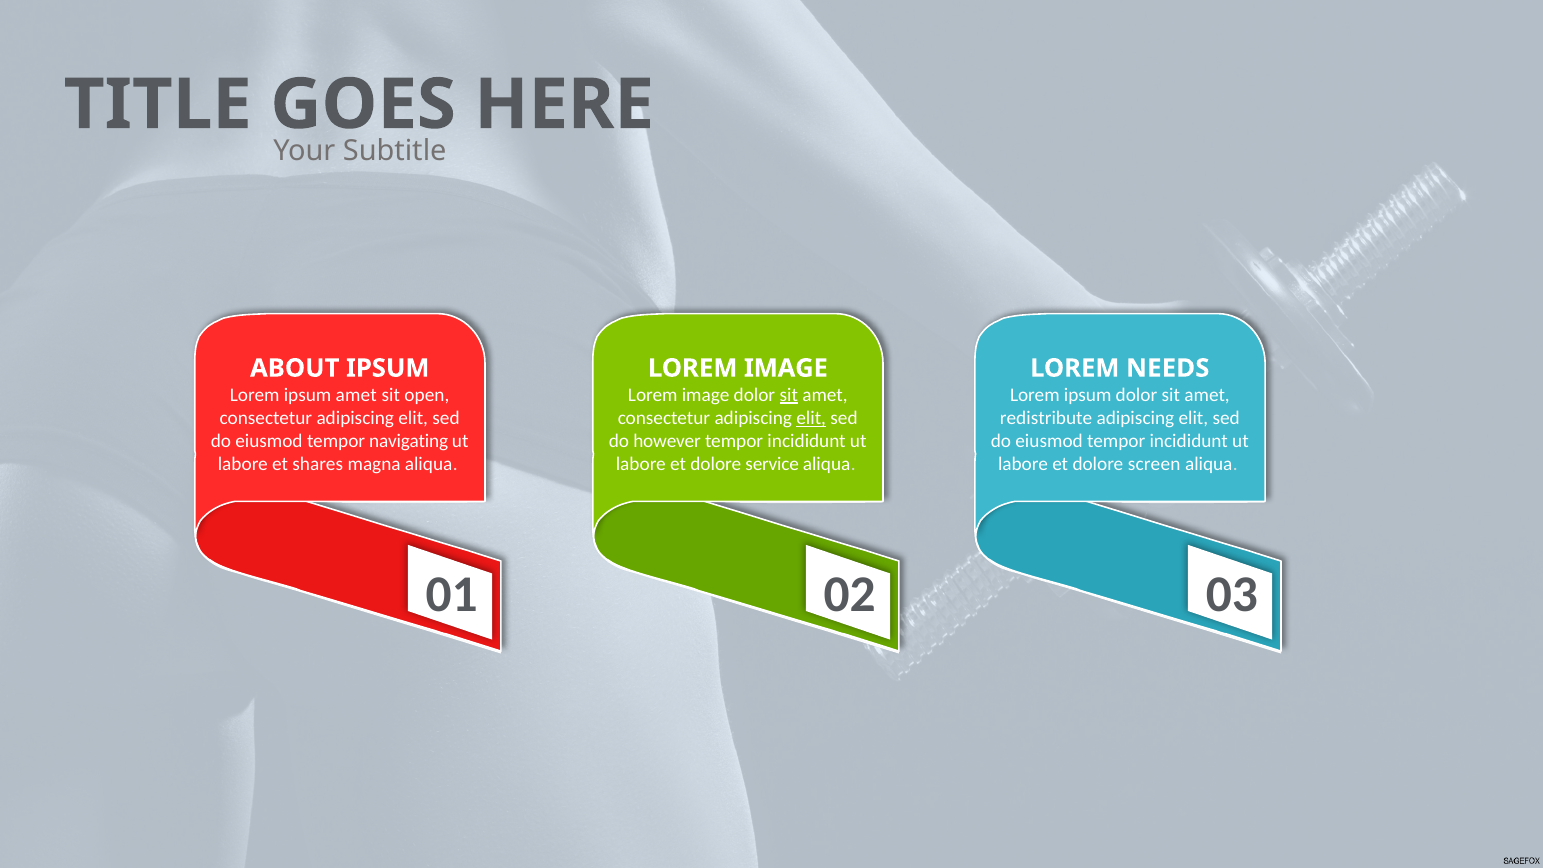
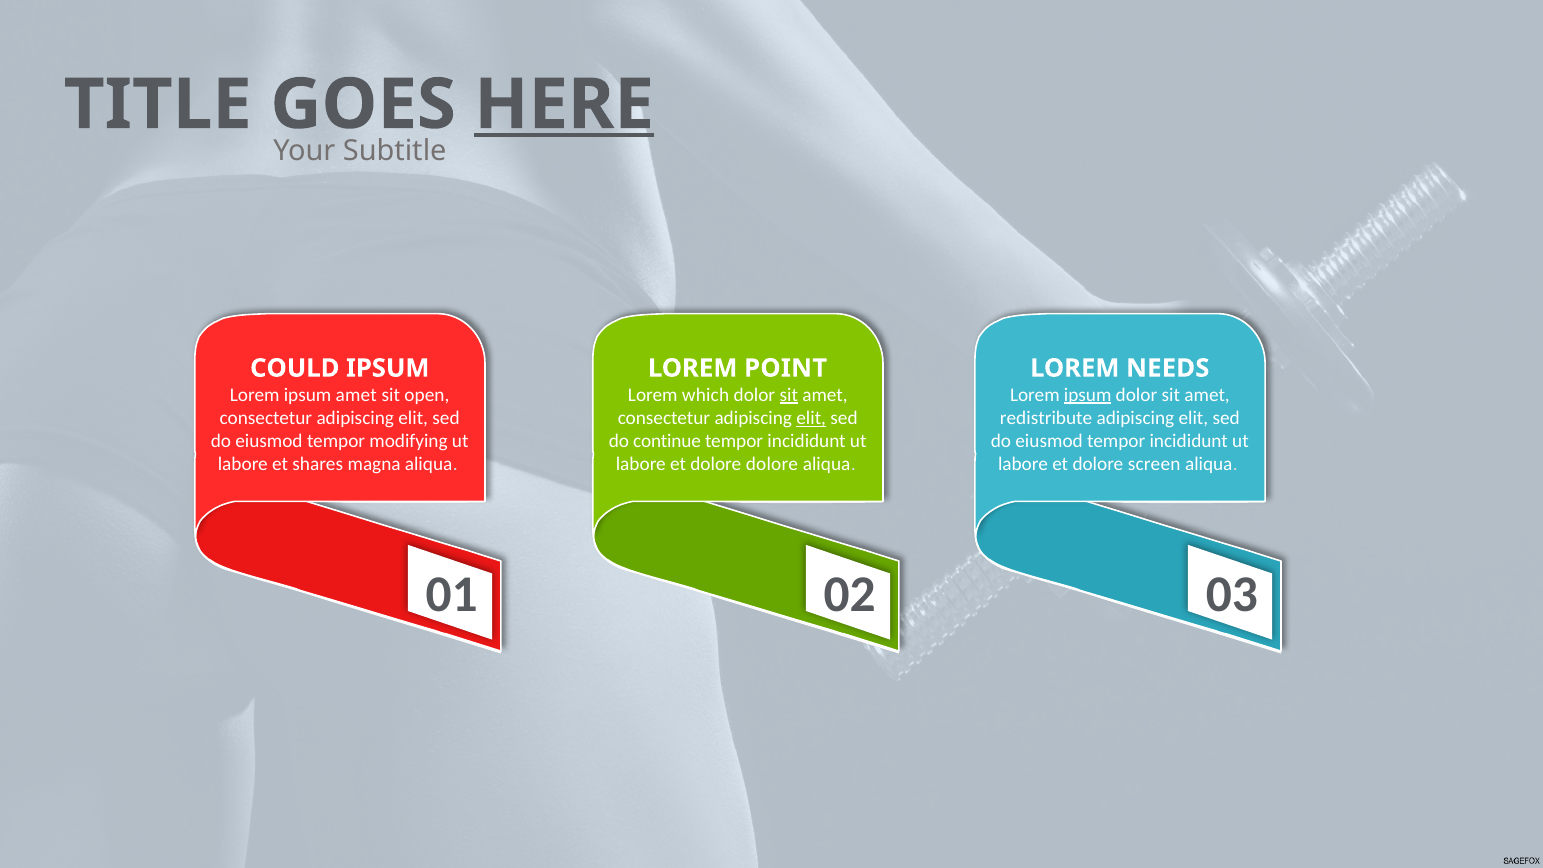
HERE underline: none -> present (564, 105)
ABOUT: ABOUT -> COULD (295, 368)
IMAGE: IMAGE -> POINT (786, 368)
image: image -> which (705, 395)
ipsum underline: none -> present (1088, 395)
navigating: navigating -> modifying (409, 441)
however: however -> continue (667, 441)
dolore service: service -> dolore (772, 464)
